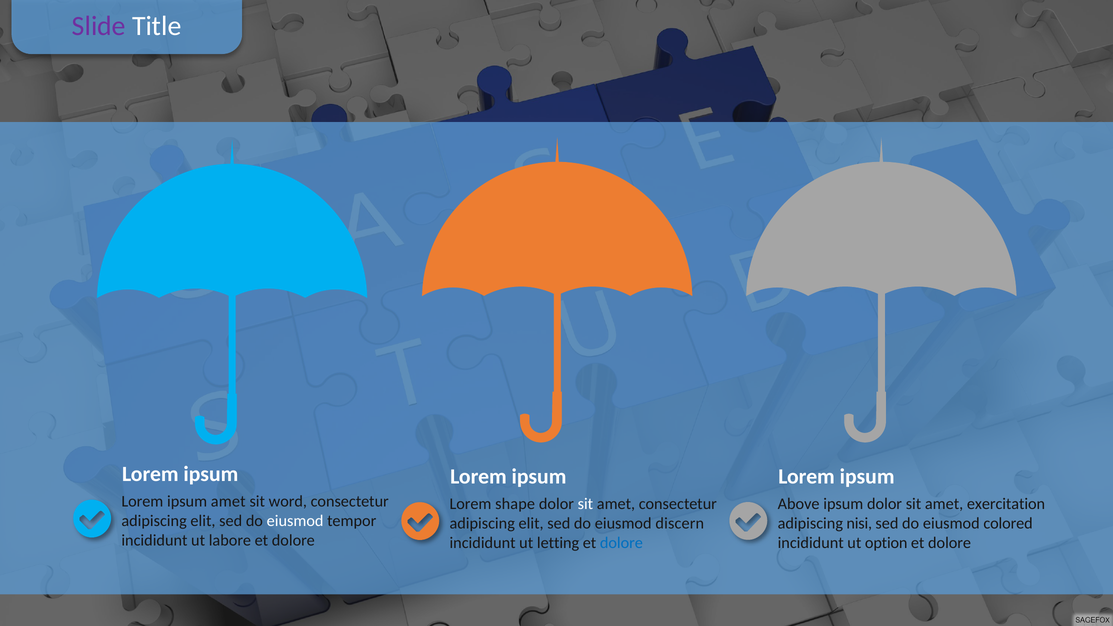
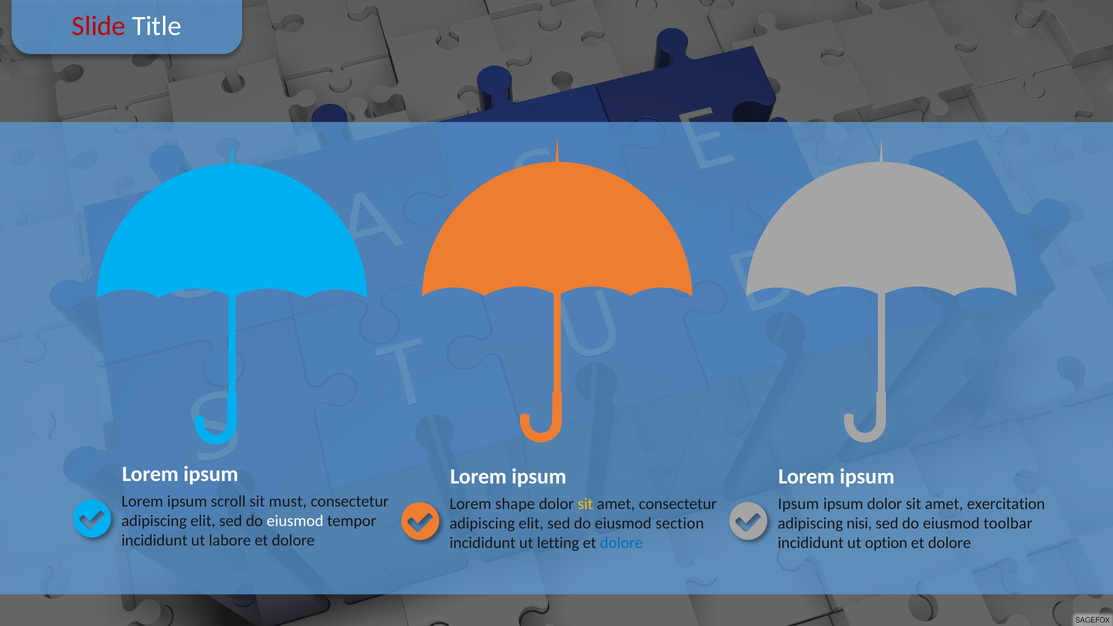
Slide colour: purple -> red (99, 26)
ipsum amet: amet -> scroll (228, 501)
word: word -> must (288, 501)
Above: Above -> Ipsum (799, 504)
sit colour: white -> yellow (585, 504)
colored: colored -> toolbar (1008, 523)
discern: discern -> section (680, 523)
